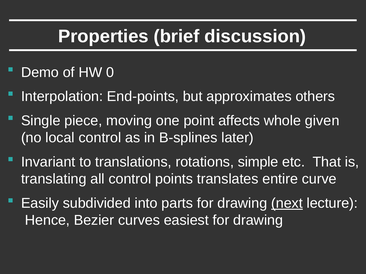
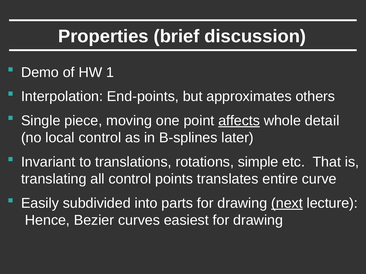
0: 0 -> 1 (110, 72)
affects underline: none -> present (239, 121)
given: given -> detail (322, 121)
